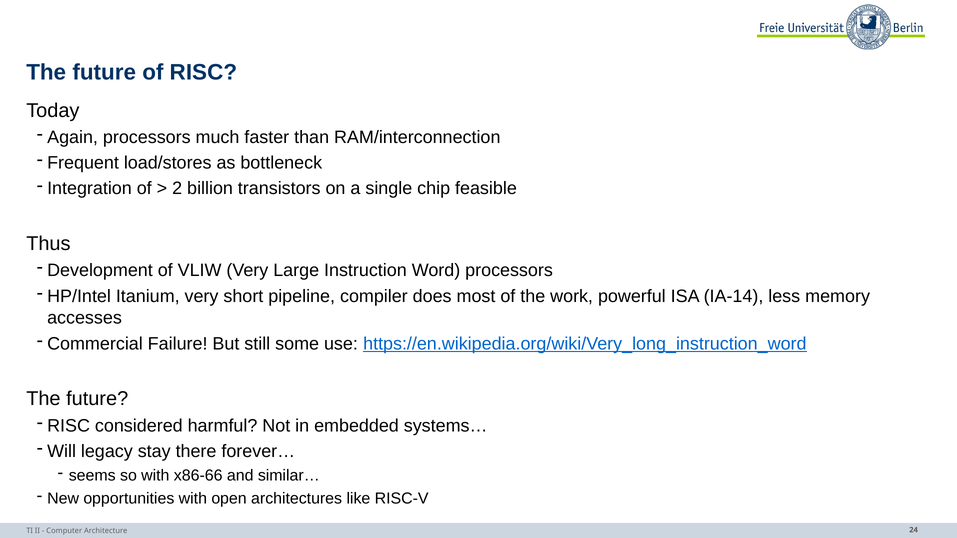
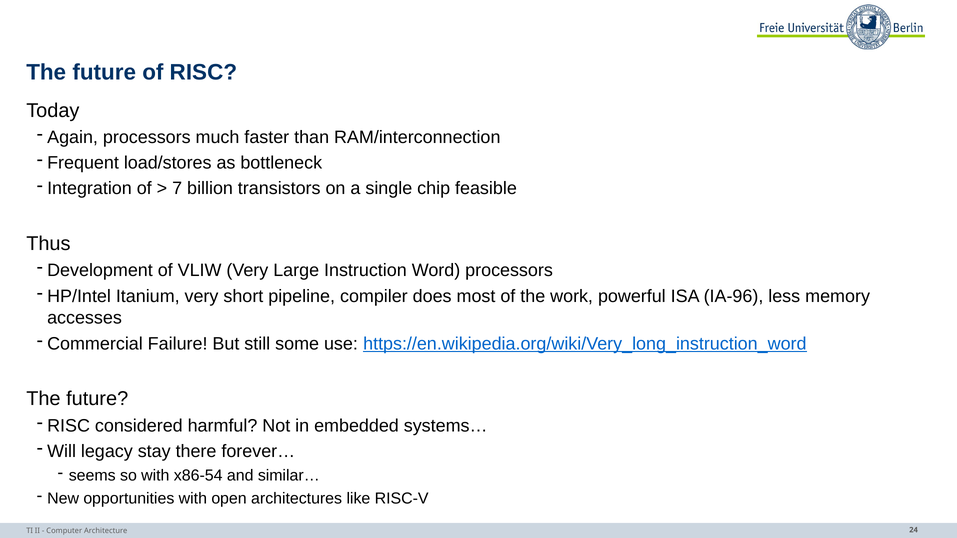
2: 2 -> 7 (177, 189)
IA-14: IA-14 -> IA-96 (734, 296)
x86-66: x86-66 -> x86-54 (198, 476)
